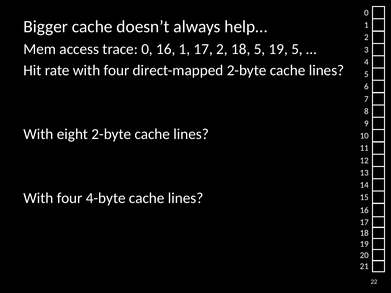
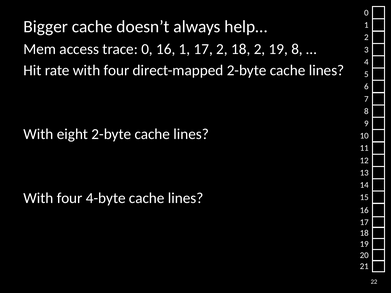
18 5: 5 -> 2 (259, 49)
19 5: 5 -> 8 (297, 49)
